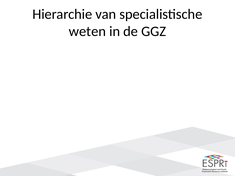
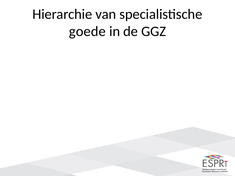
weten: weten -> goede (87, 31)
